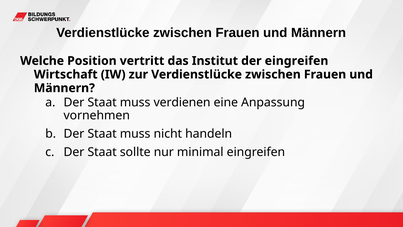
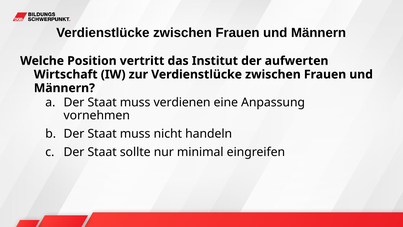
der eingreifen: eingreifen -> aufwerten (297, 61)
